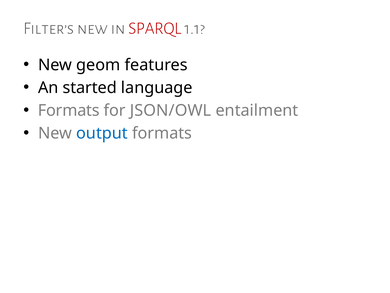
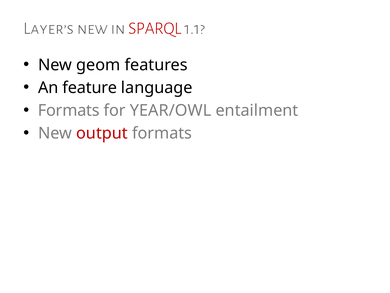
Filter’s: Filter’s -> Layer’s (49, 28)
started: started -> feature (90, 88)
JSON/OWL: JSON/OWL -> YEAR/OWL (171, 110)
output colour: blue -> red (102, 133)
